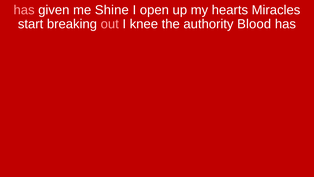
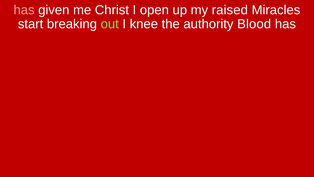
Shine: Shine -> Christ (112, 10)
hearts: hearts -> raised (230, 10)
out colour: pink -> light green (110, 24)
